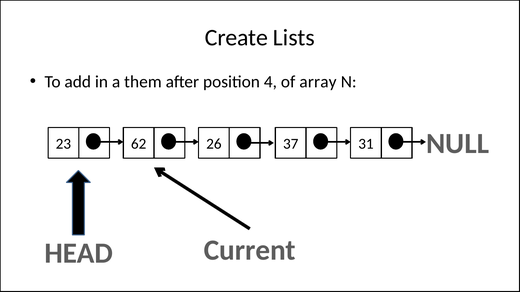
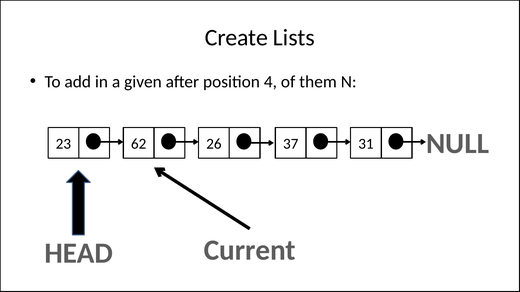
them: them -> given (143, 82)
array: array -> them (318, 82)
